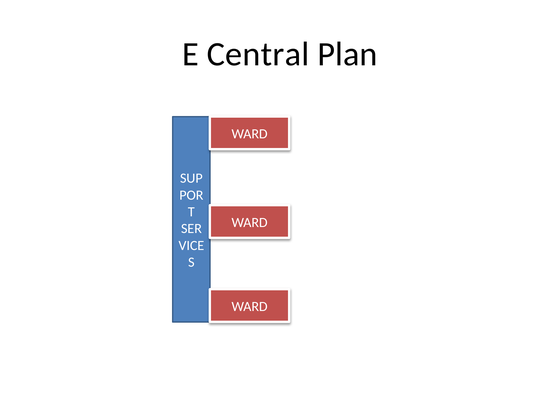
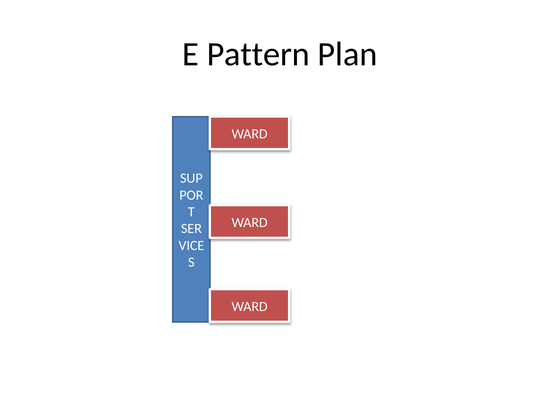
Central: Central -> Pattern (258, 54)
